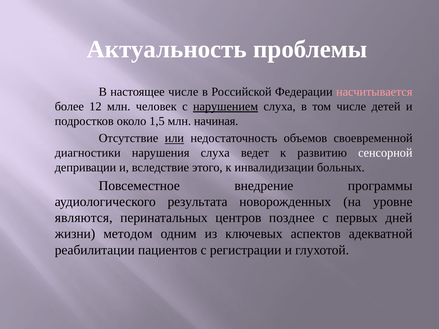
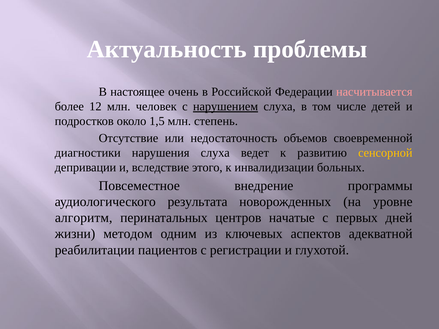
настоящее числе: числе -> очень (183, 92)
начиная: начиная -> степень (216, 121)
или underline: present -> none (174, 138)
сенсорной colour: white -> yellow (385, 153)
являются: являются -> алгоритм (84, 218)
позднее: позднее -> начатые (292, 218)
